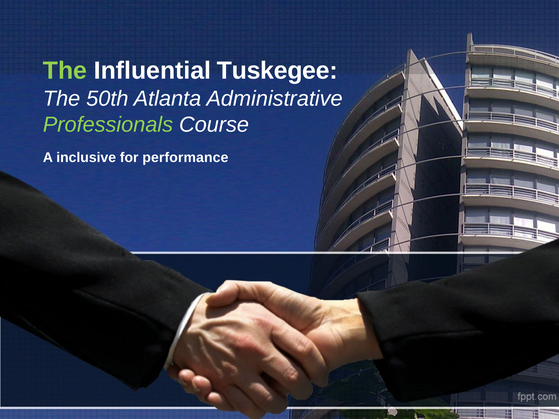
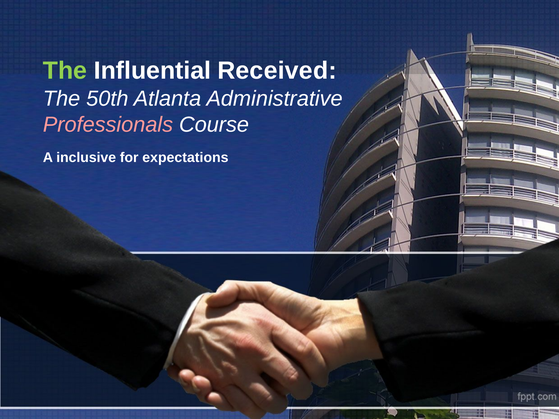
Tuskegee: Tuskegee -> Received (277, 71)
Professionals colour: light green -> pink (108, 125)
performance: performance -> expectations (185, 158)
